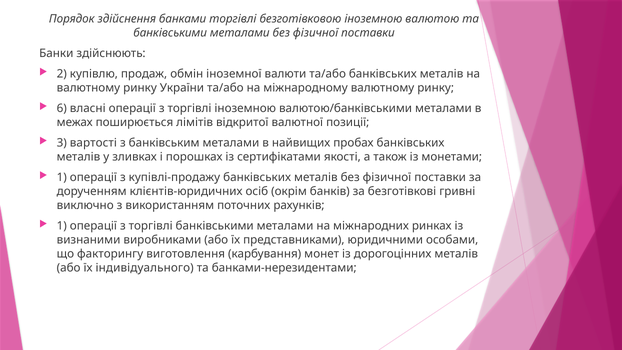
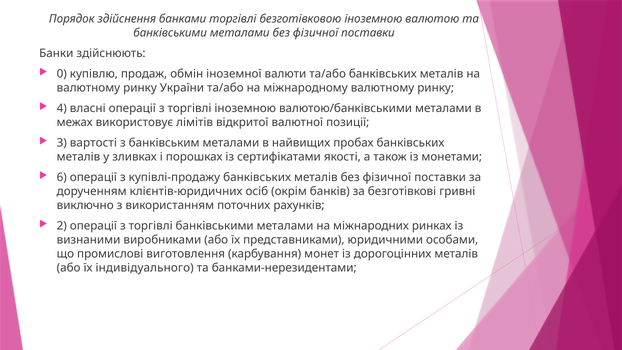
2: 2 -> 0 (62, 74)
6: 6 -> 4 (62, 108)
поширюється: поширюється -> використовує (134, 122)
1: 1 -> 6 (62, 177)
1: 1 -> 2 (62, 226)
факторингу: факторингу -> промислові (110, 254)
